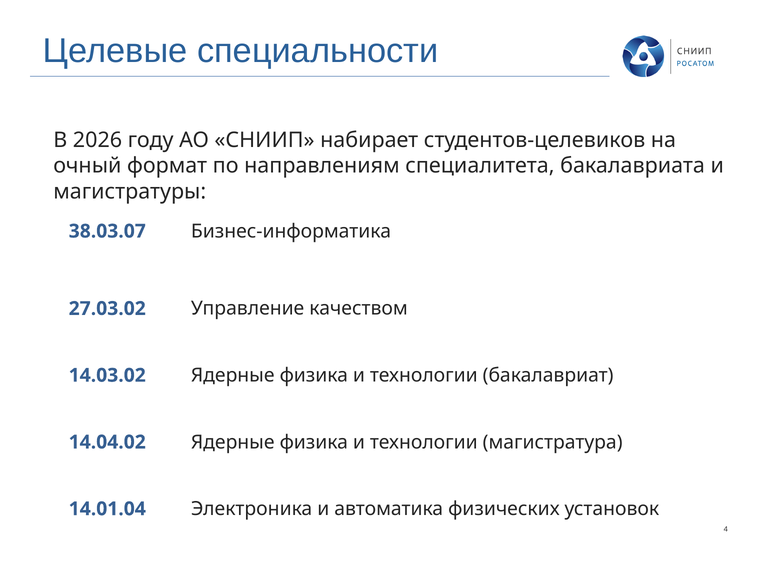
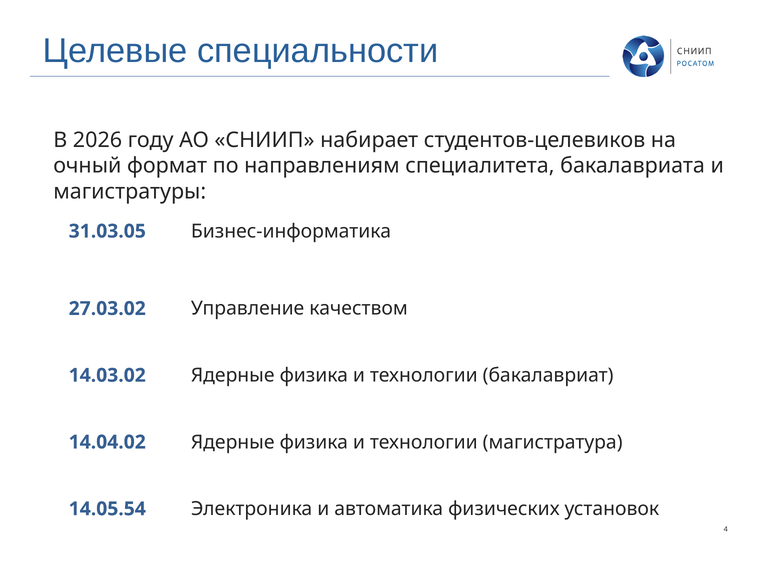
38.03.07: 38.03.07 -> 31.03.05 (107, 231)
14.01.04: 14.01.04 -> 14.05.54 (107, 509)
